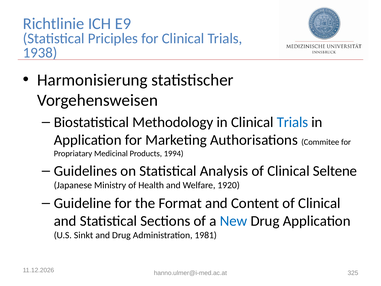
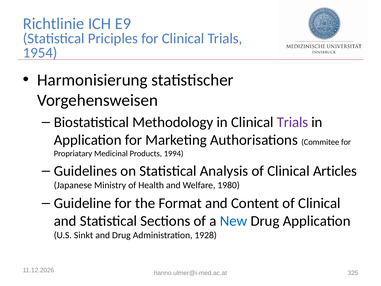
1938: 1938 -> 1954 (40, 53)
Trials colour: blue -> purple (292, 122)
Seltene: Seltene -> Articles (335, 171)
1920: 1920 -> 1980 (229, 185)
1981: 1981 -> 1928 (206, 235)
